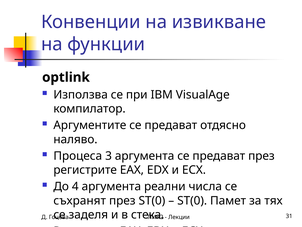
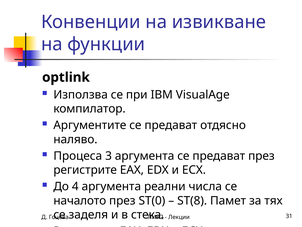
съхранят: съхранят -> началото (80, 200)
ST(0: ST(0 -> ST(8 (192, 200)
